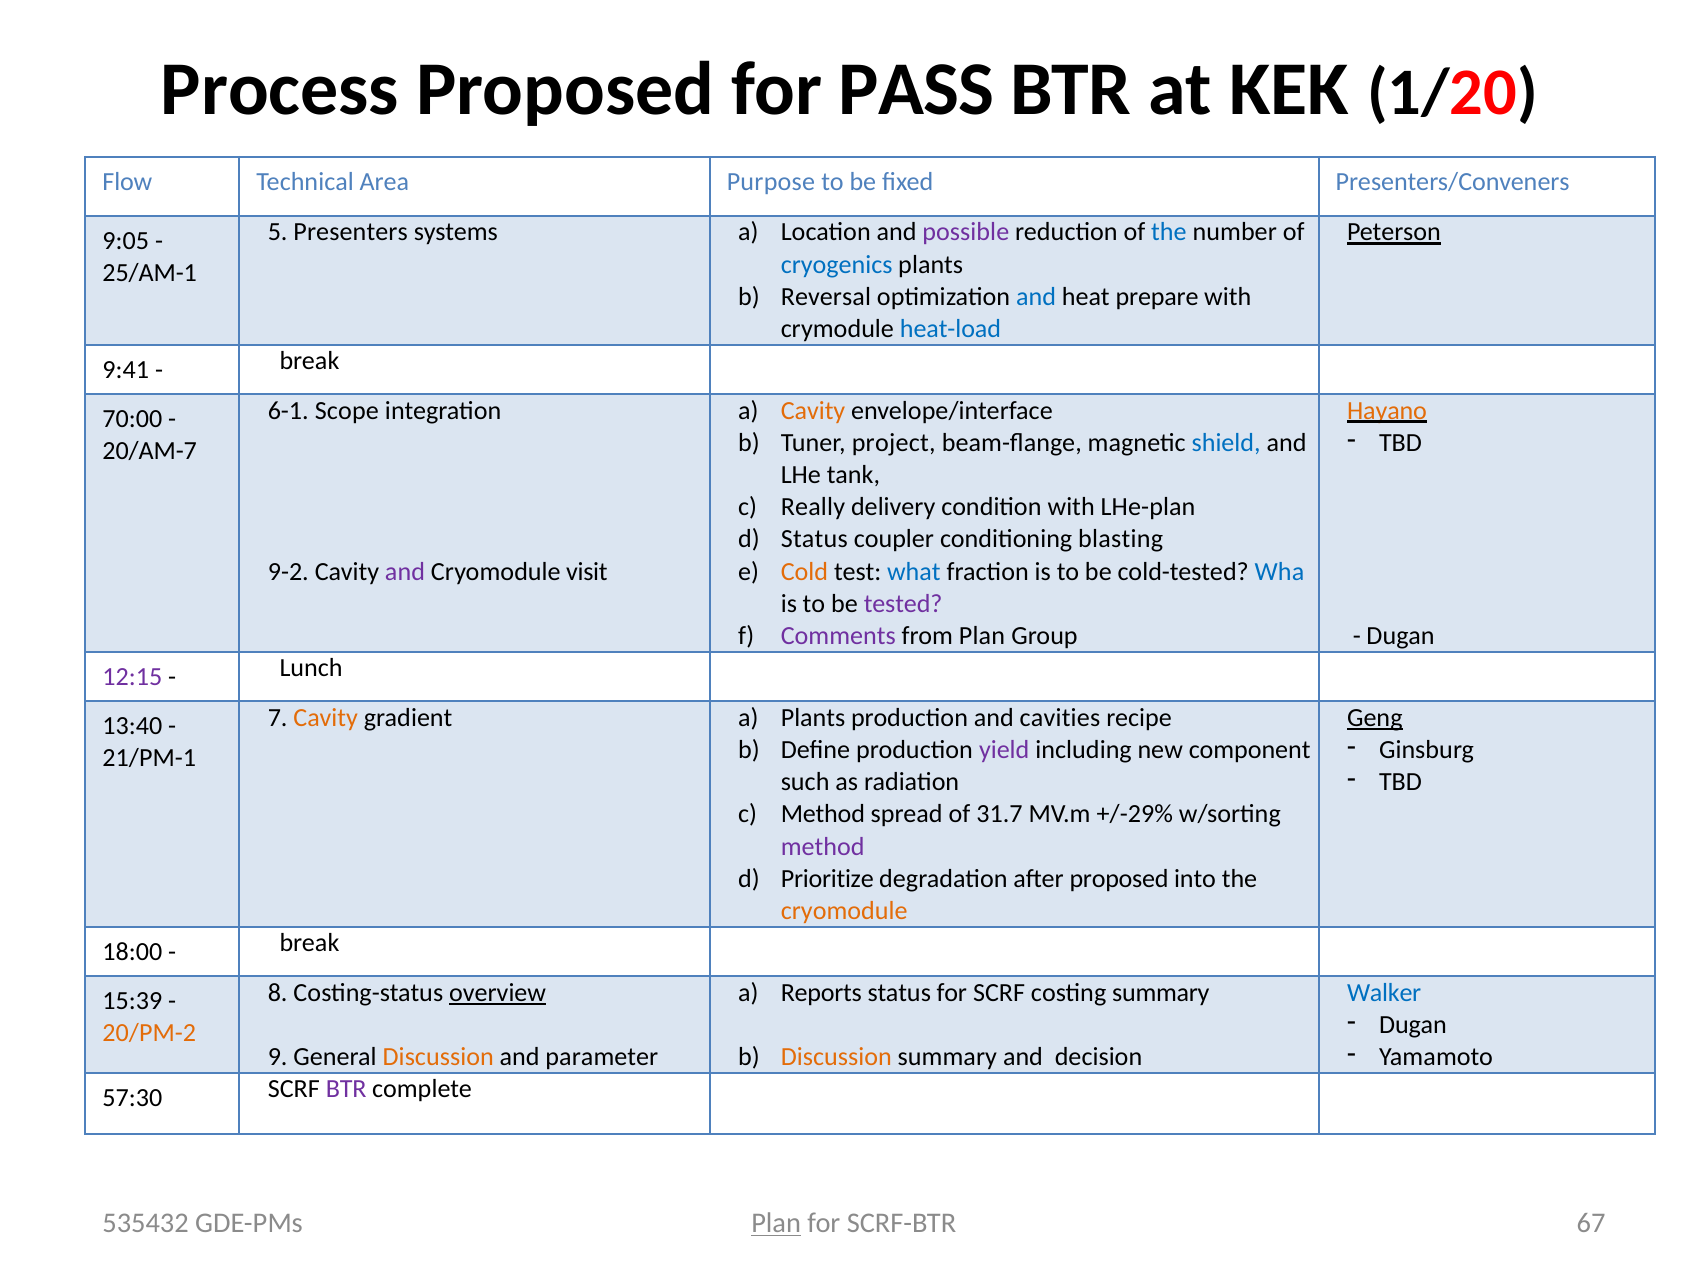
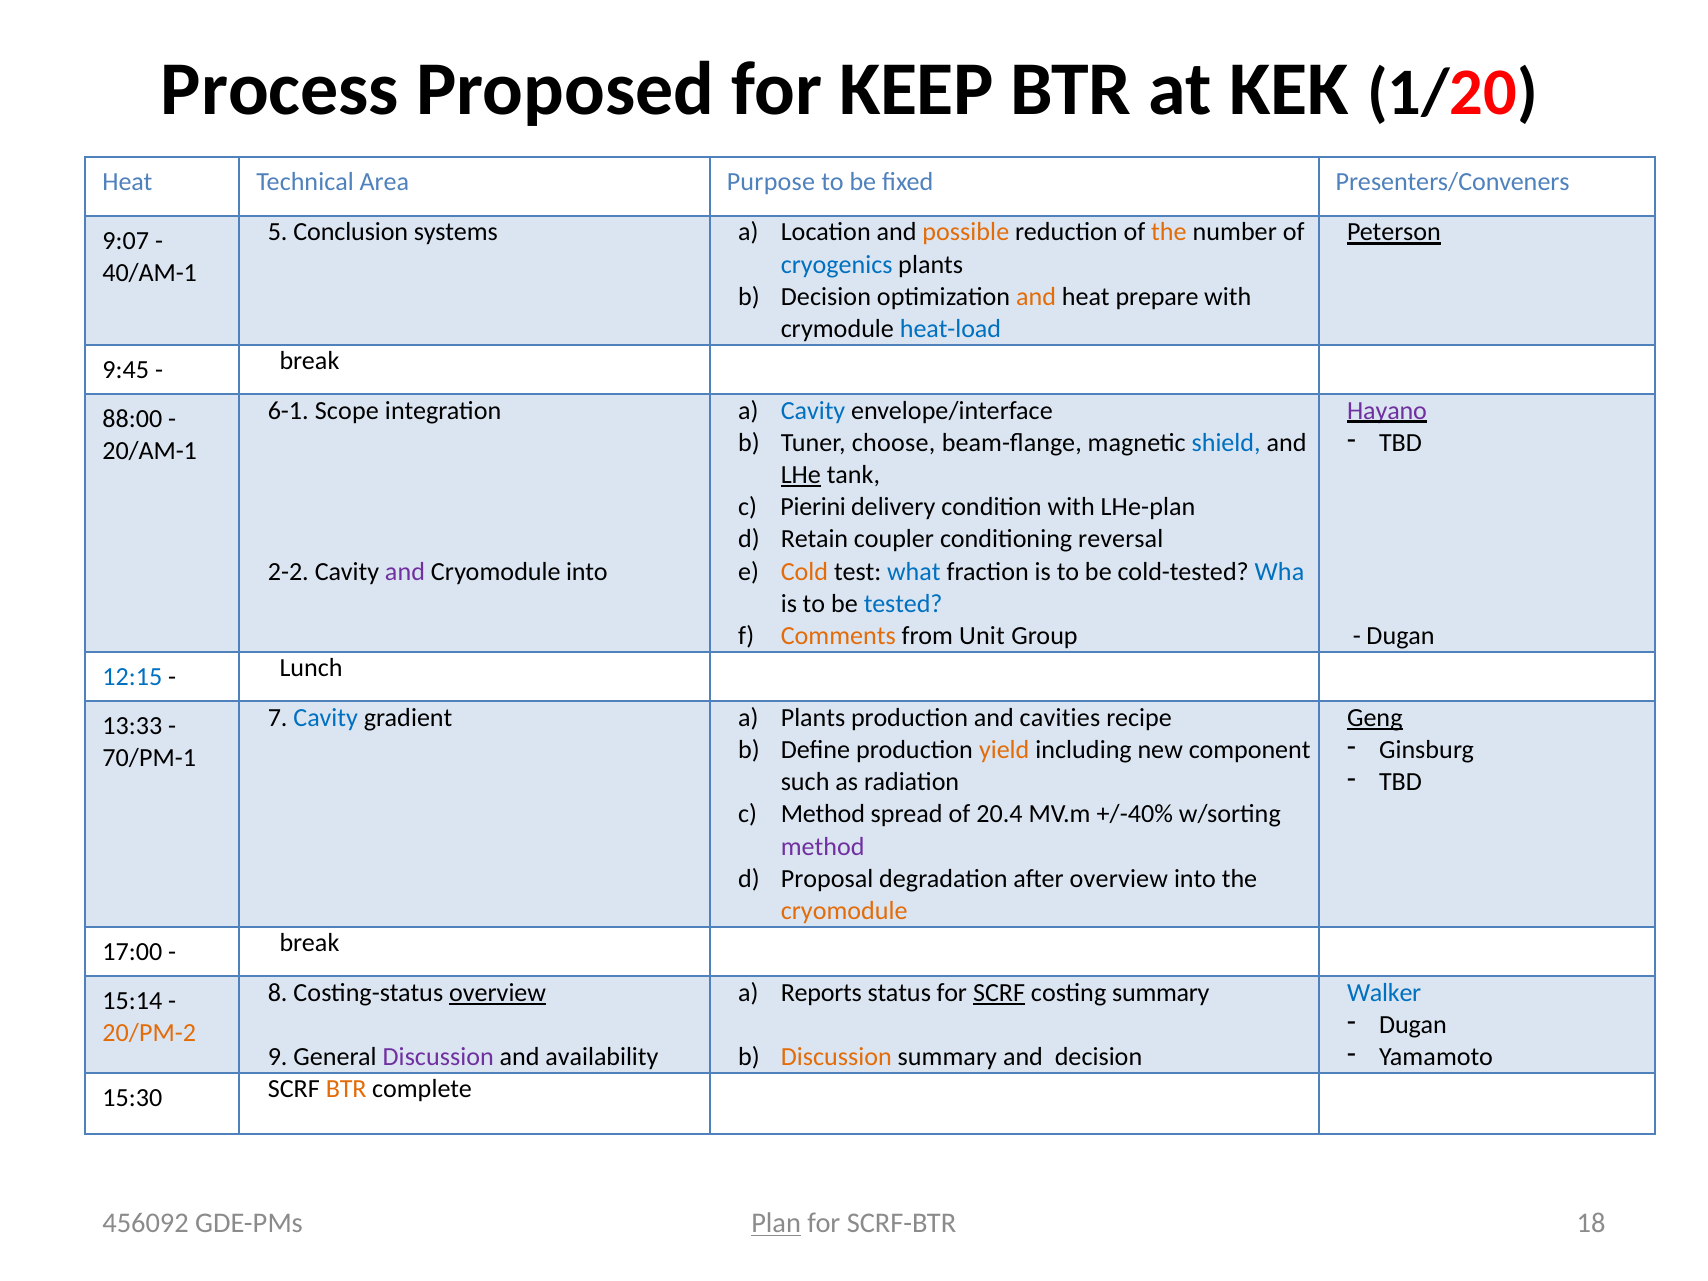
PASS: PASS -> KEEP (917, 89)
Flow: Flow -> Heat (127, 182)
Presenters: Presenters -> Conclusion (351, 232)
possible colour: purple -> orange (966, 232)
the colour: blue -> orange (1169, 232)
9:05: 9:05 -> 9:07 (126, 241)
25/AM-1: 25/AM-1 -> 40/AM-1 (150, 273)
Reversal: Reversal -> Decision (826, 297)
and colour: blue -> orange (1036, 297)
9:41: 9:41 -> 9:45 (126, 370)
Cavity colour: orange -> blue (813, 411)
Hayano colour: orange -> purple (1387, 411)
70:00: 70:00 -> 88:00 (132, 419)
project: project -> choose (894, 443)
20/AM-7: 20/AM-7 -> 20/AM-1 (150, 451)
LHe underline: none -> present (801, 475)
Really: Really -> Pierini (813, 507)
Status: Status -> Retain (814, 539)
blasting: blasting -> reversal (1121, 539)
9-2: 9-2 -> 2-2 (288, 572)
Cryomodule visit: visit -> into (587, 572)
tested colour: purple -> blue (903, 604)
Comments colour: purple -> orange (838, 636)
from Plan: Plan -> Unit (982, 636)
12:15 colour: purple -> blue (132, 677)
Cavity colour: orange -> blue (326, 718)
13:40: 13:40 -> 13:33 (132, 726)
yield colour: purple -> orange (1004, 750)
21/PM-1: 21/PM-1 -> 70/PM-1 (149, 758)
31.7: 31.7 -> 20.4 (999, 814)
+/-29%: +/-29% -> +/-40% (1135, 814)
Prioritize: Prioritize -> Proposal (827, 879)
after proposed: proposed -> overview (1119, 879)
18:00: 18:00 -> 17:00 (132, 952)
SCRF underline: none -> present (999, 993)
15:39: 15:39 -> 15:14 (132, 1001)
Discussion colour: orange -> purple (438, 1057)
parameter: parameter -> availability (602, 1057)
57:30: 57:30 -> 15:30 (132, 1098)
BTR colour: purple -> orange (346, 1089)
535432: 535432 -> 456092 (146, 1223)
67: 67 -> 18 (1591, 1223)
